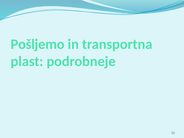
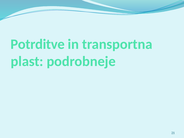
Pošljemo: Pošljemo -> Potrditve (38, 44)
